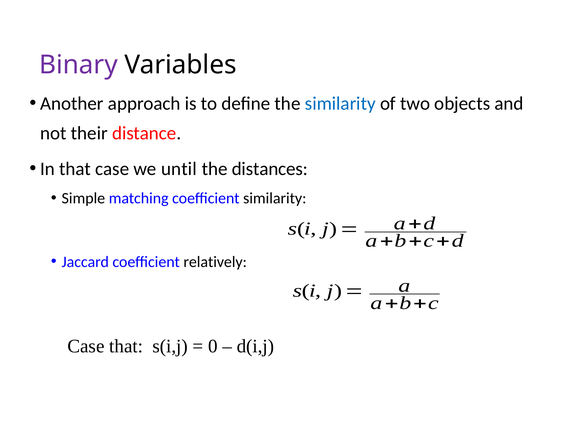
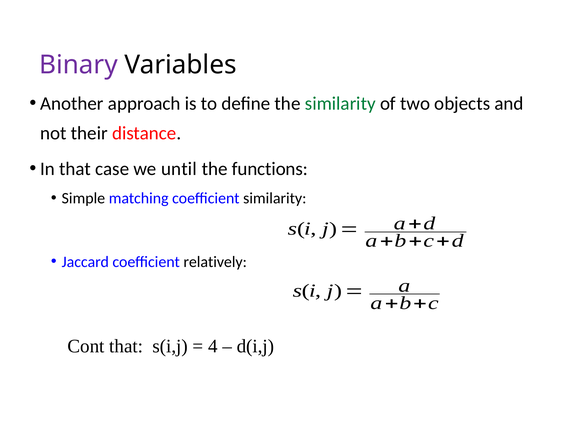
similarity colour: blue -> green (340, 103)
distances: distances -> functions (270, 169)
Case: Case -> Cont (86, 346)
0: 0 -> 4 (213, 346)
